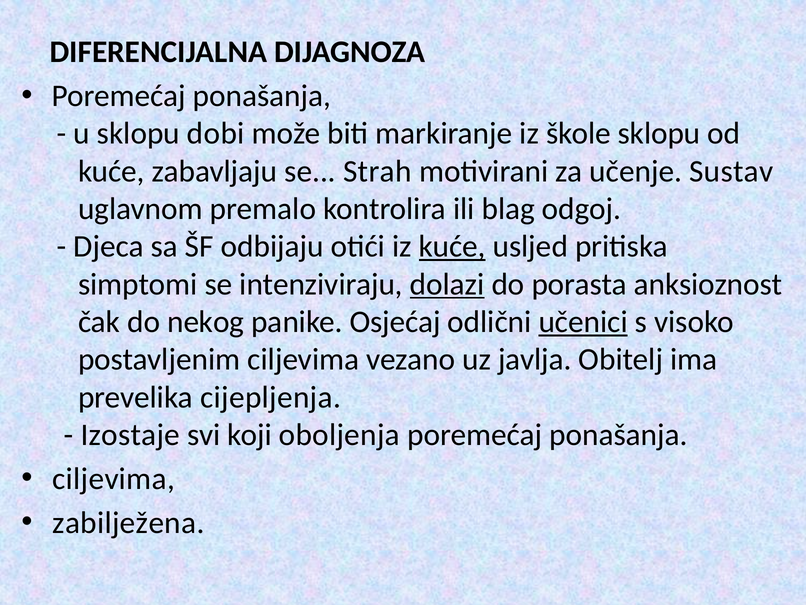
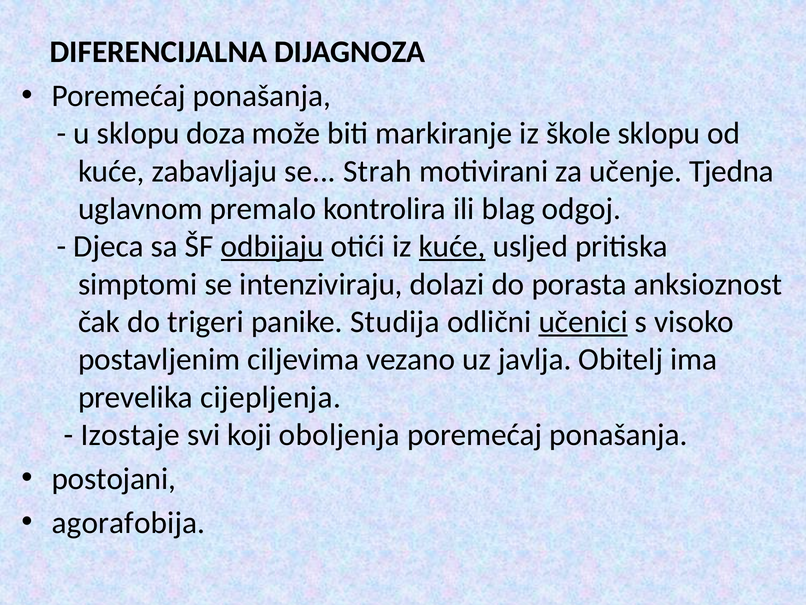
dobi: dobi -> doza (216, 133)
Sustav: Sustav -> Tjedna (732, 171)
odbijaju underline: none -> present (272, 246)
dolazi underline: present -> none (447, 284)
nekog: nekog -> trigeri (206, 322)
Osjećaj: Osjećaj -> Studija (395, 322)
ciljevima: ciljevima -> postojani (114, 478)
zabilježena: zabilježena -> agorafobija (128, 522)
